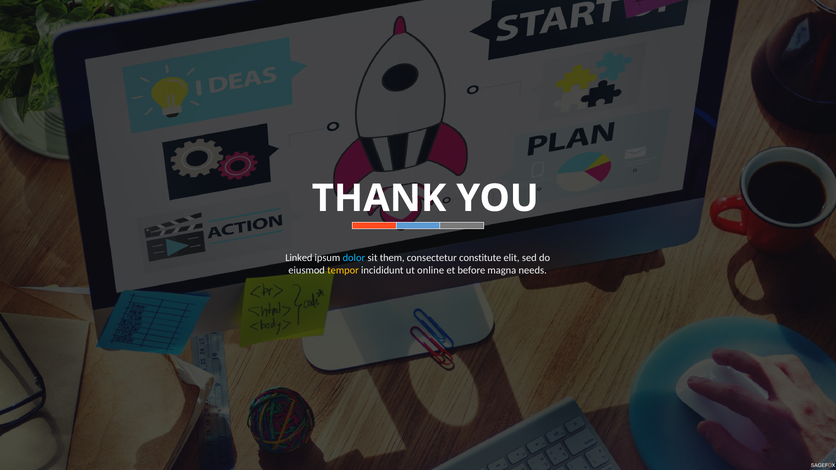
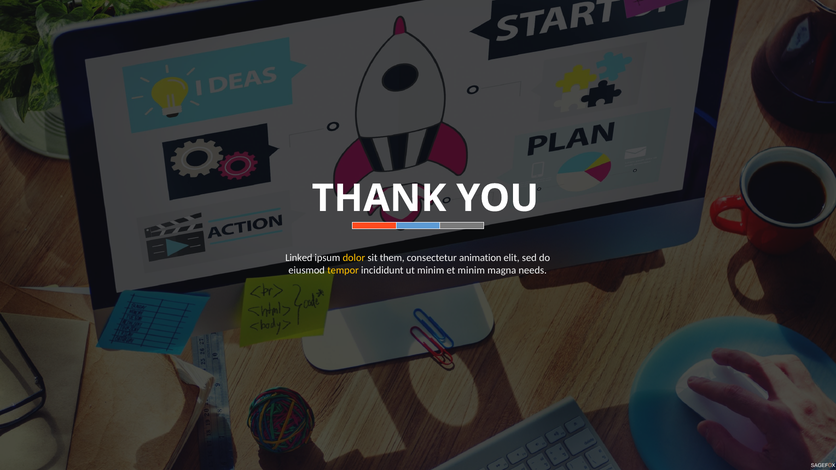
dolor colour: light blue -> yellow (354, 258)
constitute: constitute -> animation (480, 258)
ut online: online -> minim (431, 271)
et before: before -> minim (471, 271)
